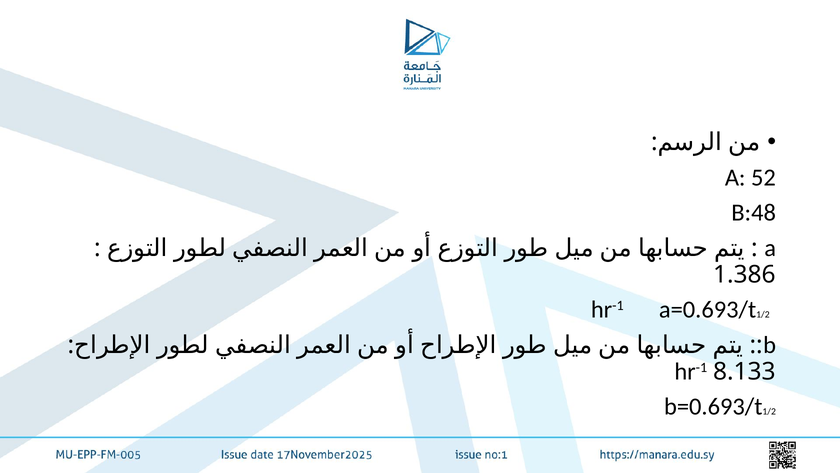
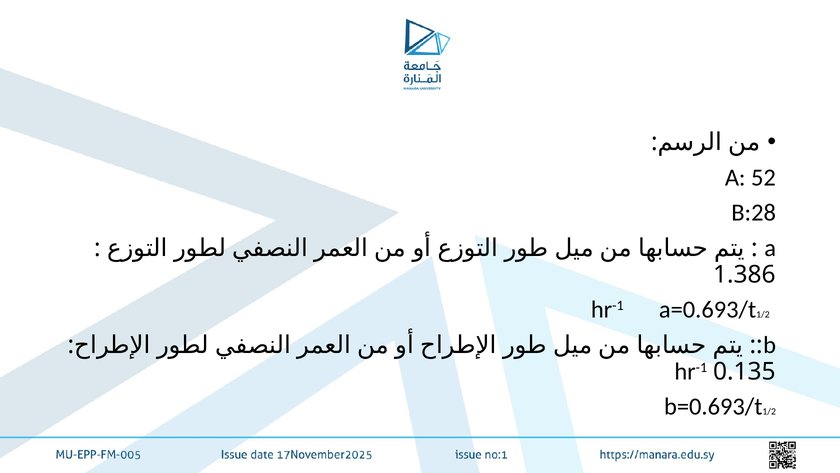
B:48: B:48 -> B:28 (754, 212)
8.133: 8.133 -> 0.135 (745, 371)
